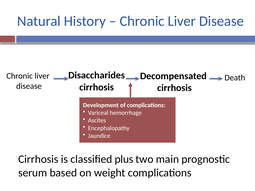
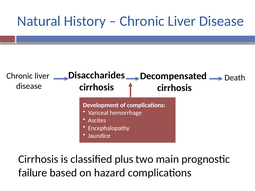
serum: serum -> failure (33, 173)
weight: weight -> hazard (110, 173)
